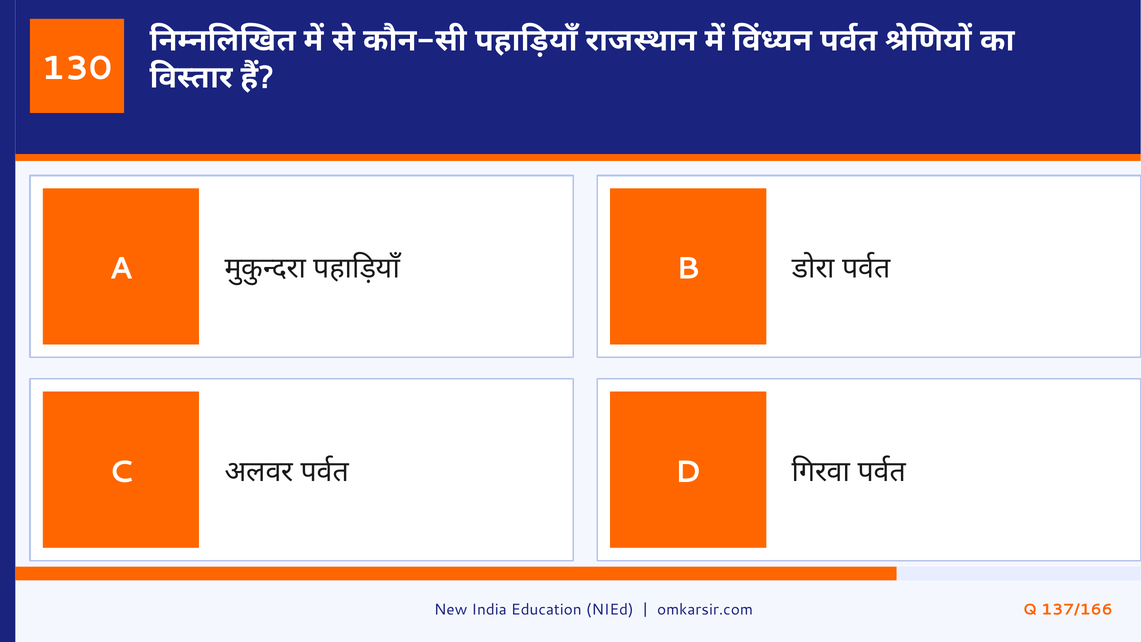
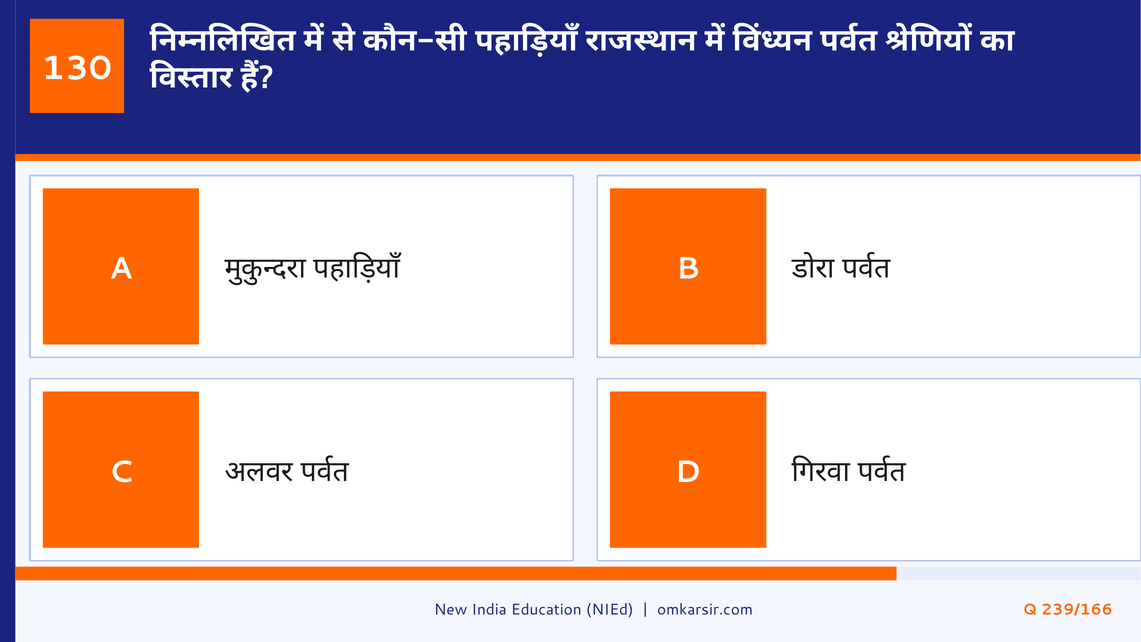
137/166: 137/166 -> 239/166 (1077, 609)
